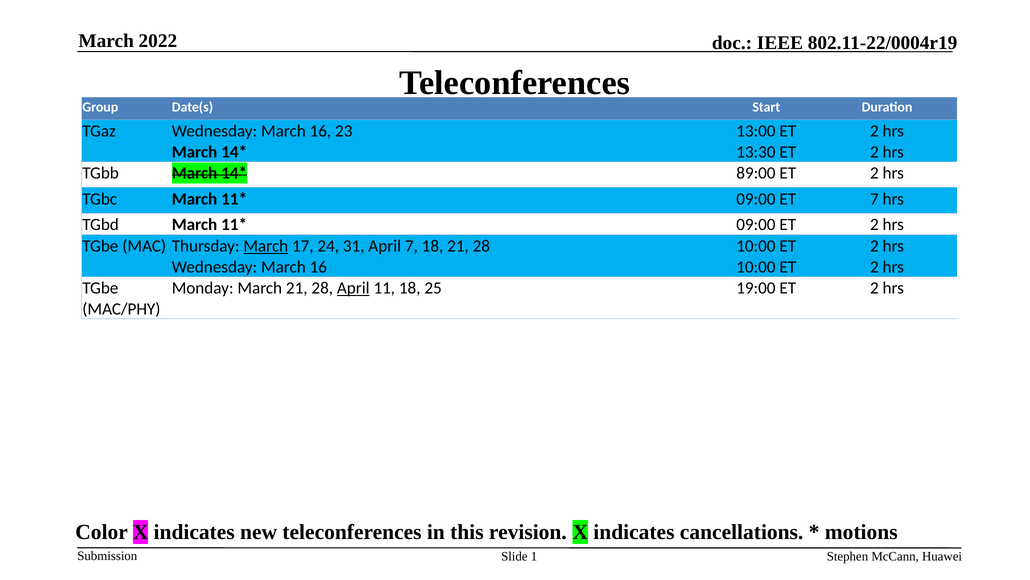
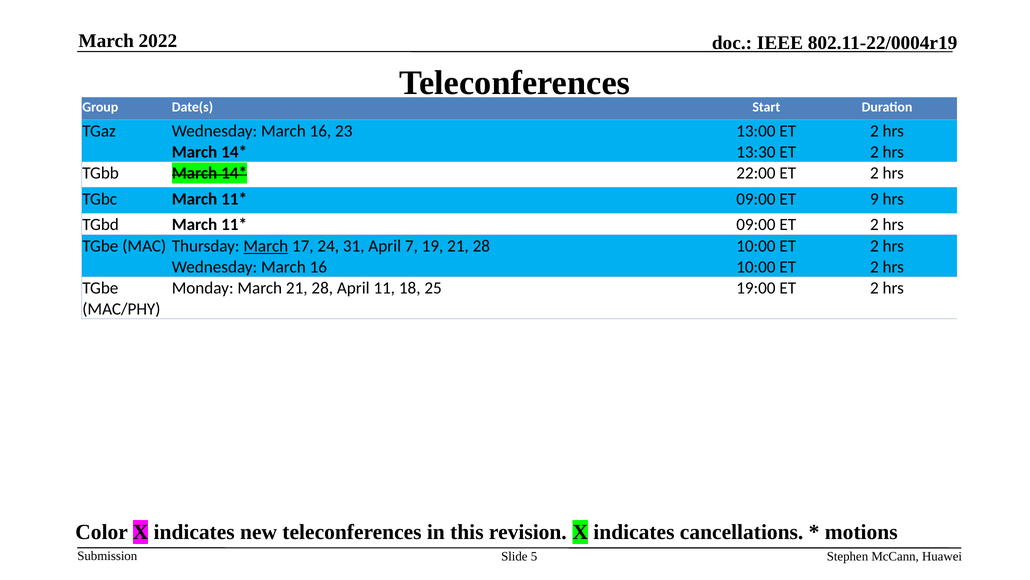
89:00: 89:00 -> 22:00 (756, 173)
ET 7: 7 -> 9 (874, 199)
7 18: 18 -> 19 (433, 246)
April underline: present -> none (353, 288)
1: 1 -> 5 (534, 556)
